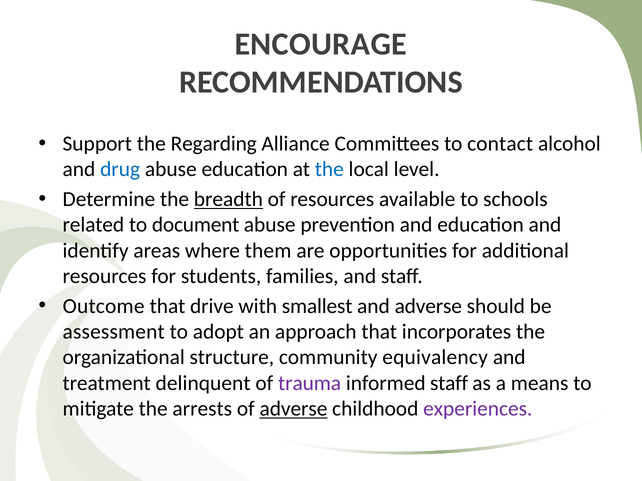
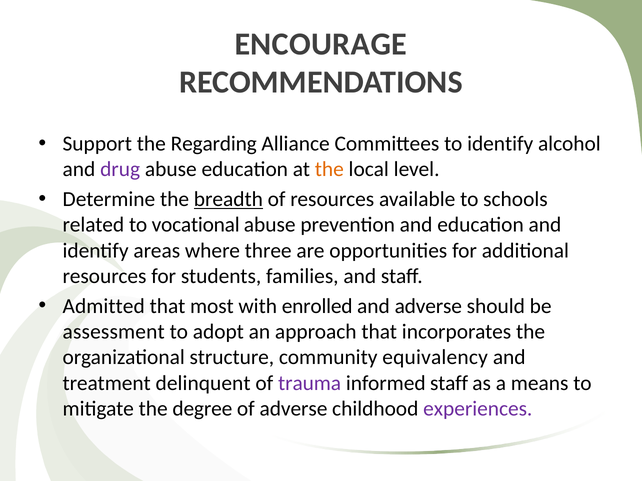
to contact: contact -> identify (500, 144)
drug colour: blue -> purple (120, 169)
the colour: blue -> orange (329, 169)
document: document -> vocational (196, 225)
them: them -> three (268, 251)
Outcome: Outcome -> Admitted (104, 306)
drive: drive -> most (212, 306)
smallest: smallest -> enrolled (317, 306)
arrests: arrests -> degree (202, 409)
adverse underline: present -> none (293, 409)
